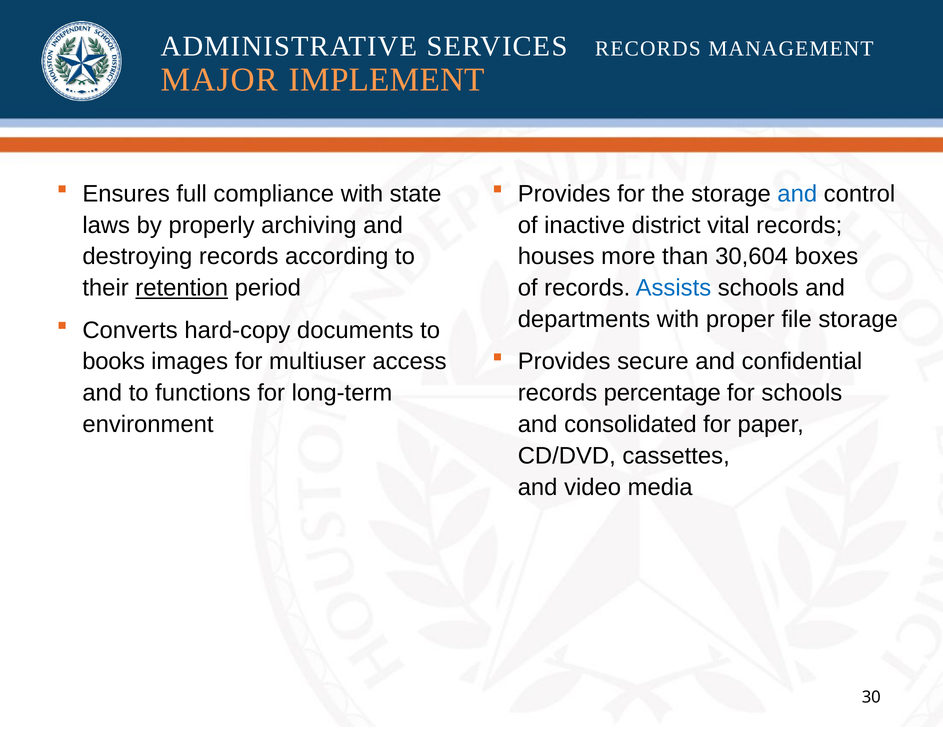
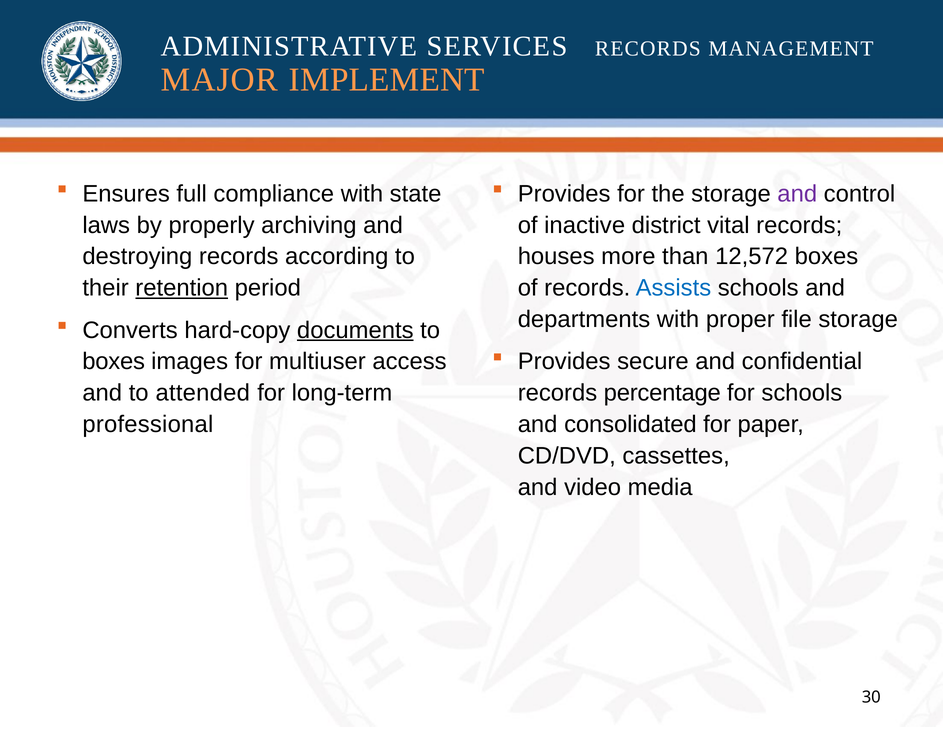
and colour: blue -> purple (797, 194)
30,604: 30,604 -> 12,572 (752, 256)
documents underline: none -> present (355, 330)
books: books -> boxes (114, 361)
functions: functions -> attended (203, 393)
environment: environment -> professional (148, 424)
